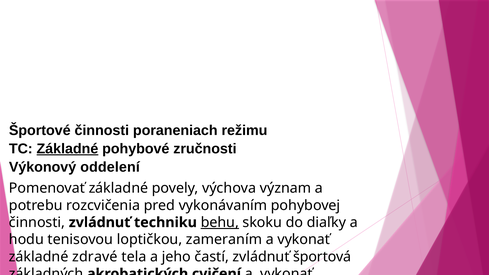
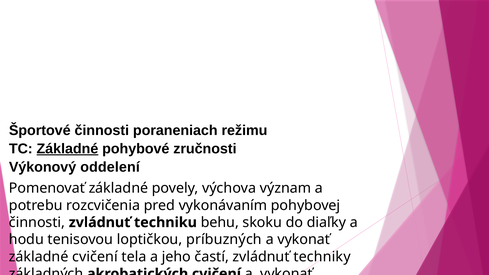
behu underline: present -> none (220, 222)
zameraním: zameraním -> príbuzných (224, 240)
základné zdravé: zdravé -> cvičení (95, 257)
športová: športová -> techniky (322, 257)
